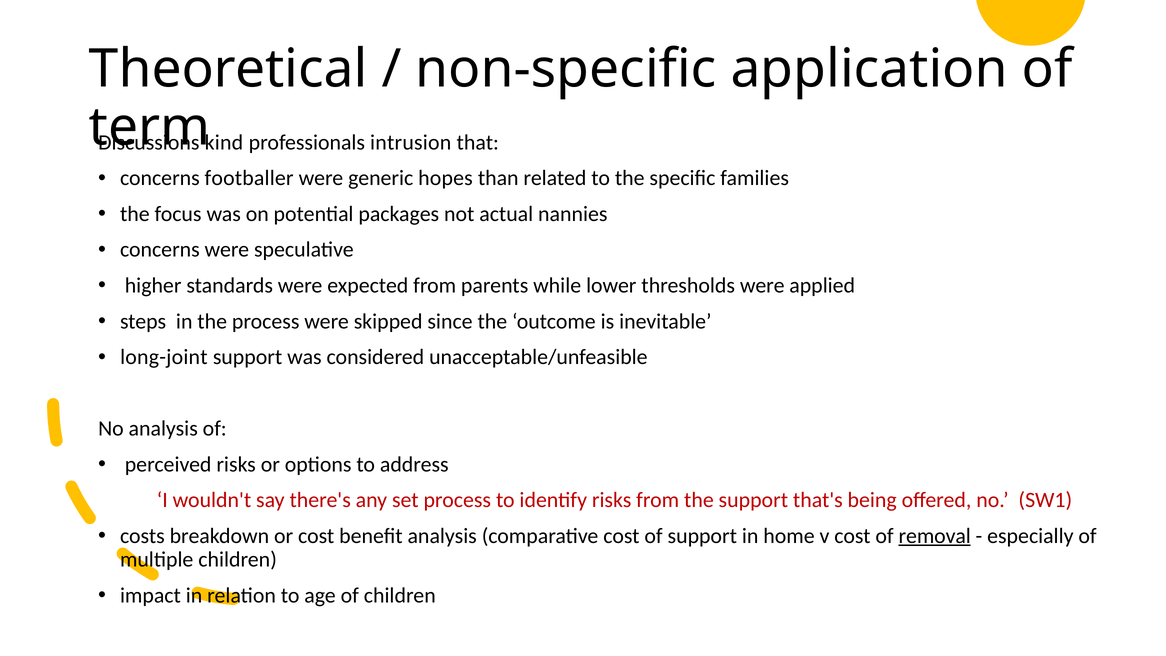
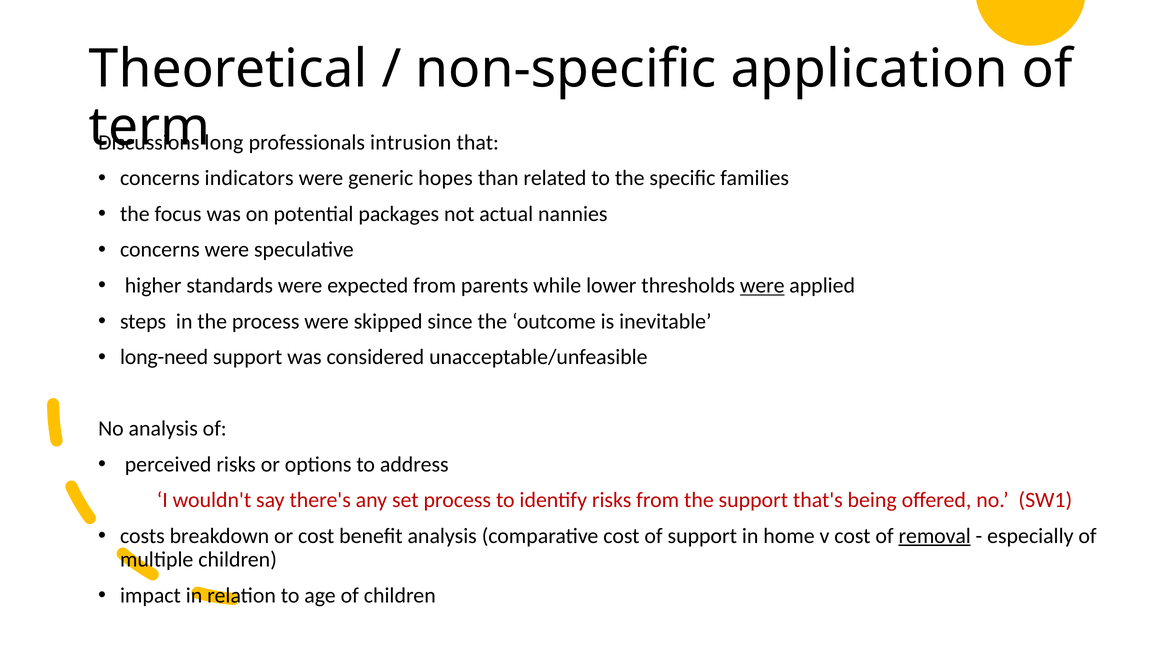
kind: kind -> long (224, 142)
footballer: footballer -> indicators (249, 178)
were underline: none -> present (762, 285)
long-joint: long-joint -> long-need (164, 357)
